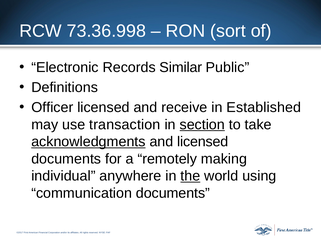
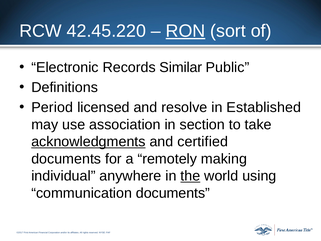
73.36.998: 73.36.998 -> 42.45.220 (106, 31)
RON underline: none -> present (185, 31)
Officer: Officer -> Period (52, 107)
receive: receive -> resolve (184, 107)
transaction: transaction -> association (125, 124)
section underline: present -> none (202, 124)
and licensed: licensed -> certified (203, 142)
